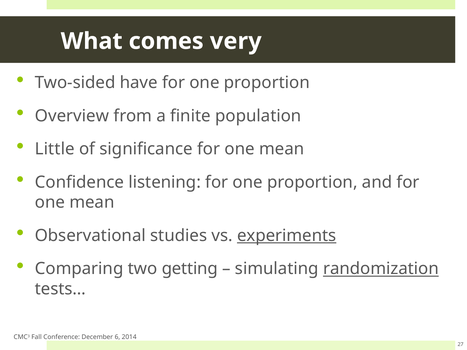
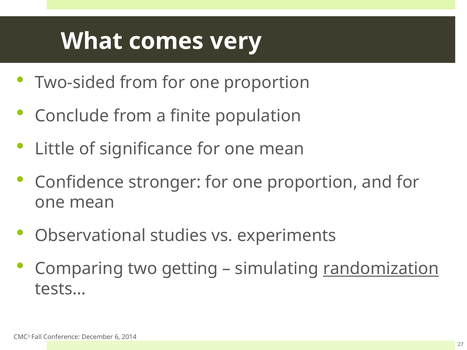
Two-sided have: have -> from (139, 83)
Overview: Overview -> Conclude (72, 116)
listening: listening -> stronger (165, 182)
experiments underline: present -> none (287, 236)
